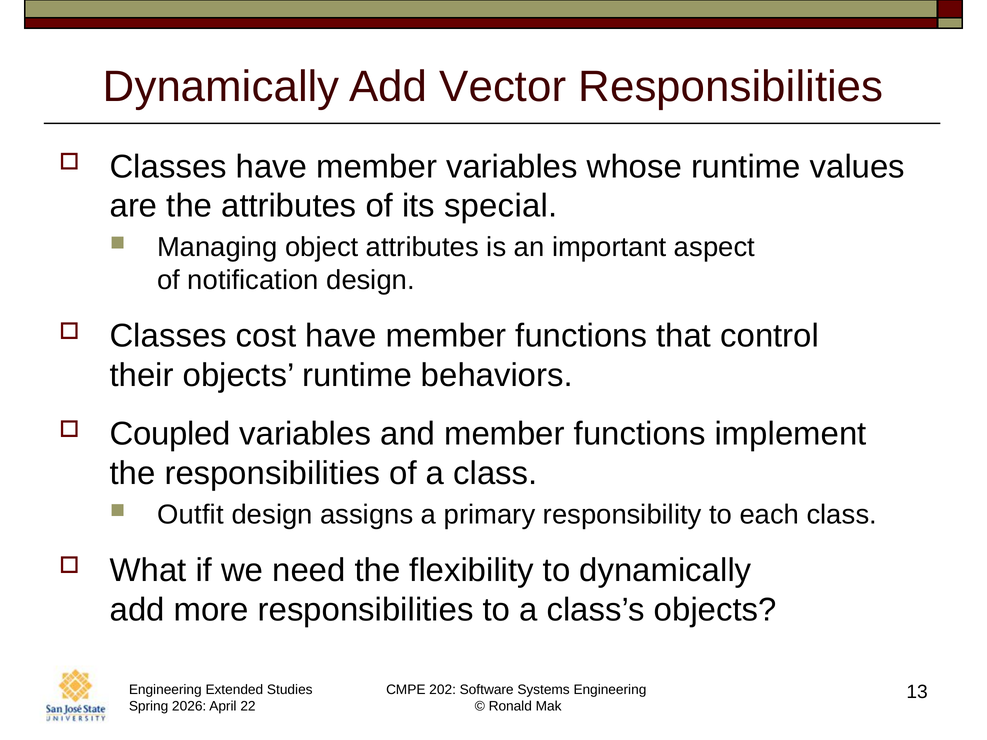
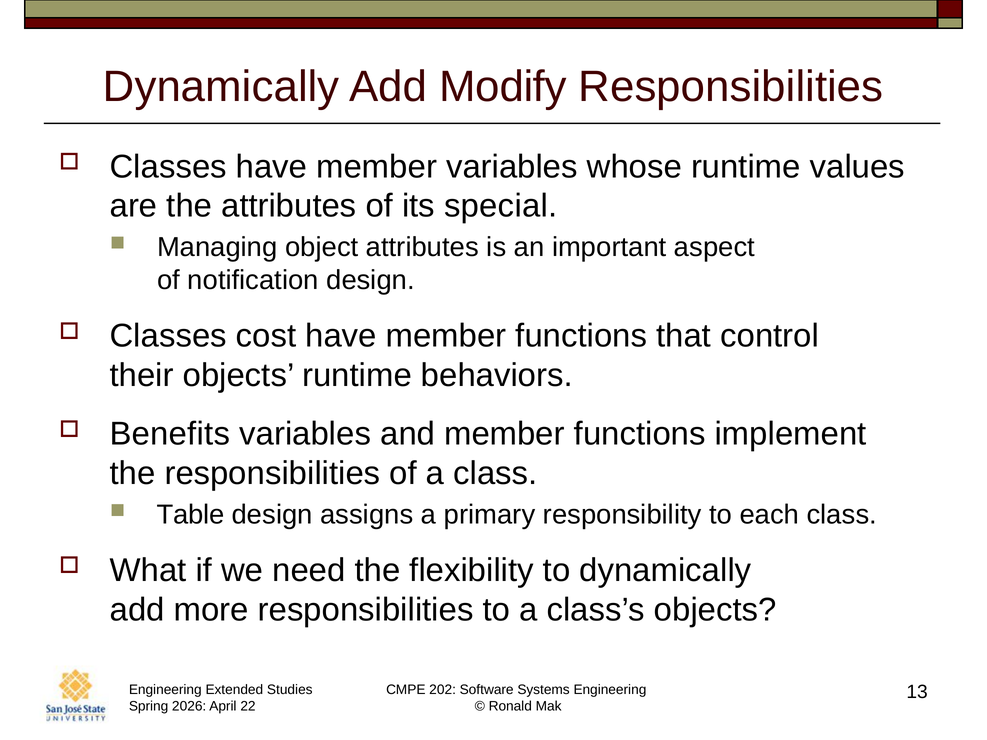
Vector: Vector -> Modify (503, 87)
Coupled: Coupled -> Benefits (170, 434)
Outfit: Outfit -> Table (191, 515)
